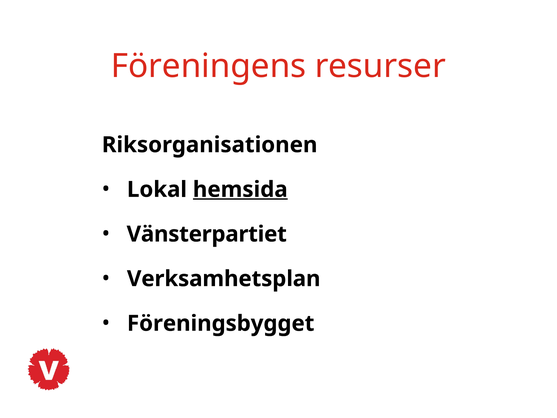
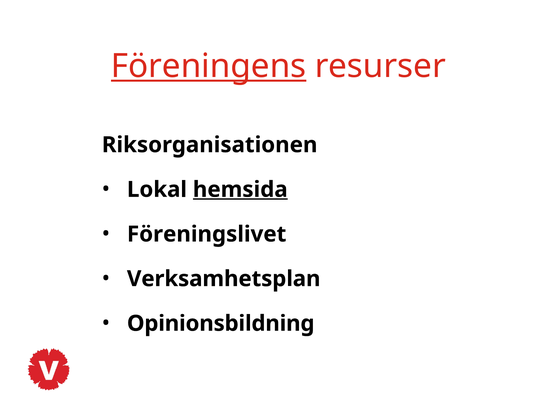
Föreningens underline: none -> present (209, 66)
Vänsterpartiet: Vänsterpartiet -> Föreningslivet (207, 234)
Föreningsbygget: Föreningsbygget -> Opinionsbildning (221, 323)
